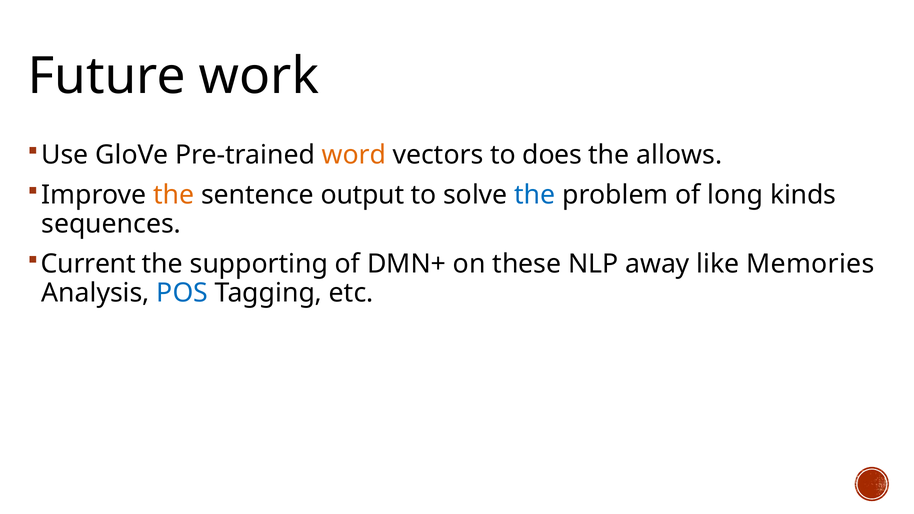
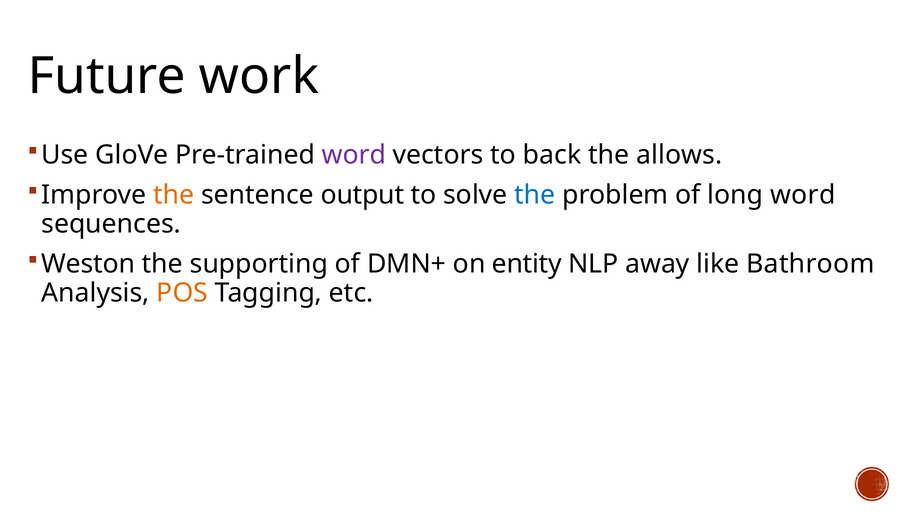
word colour: orange -> purple (354, 155)
does: does -> back (552, 155)
long kinds: kinds -> word (803, 195)
Current: Current -> Weston (88, 264)
these: these -> entity (527, 264)
Memories: Memories -> Bathroom (810, 264)
POS colour: blue -> orange (182, 293)
